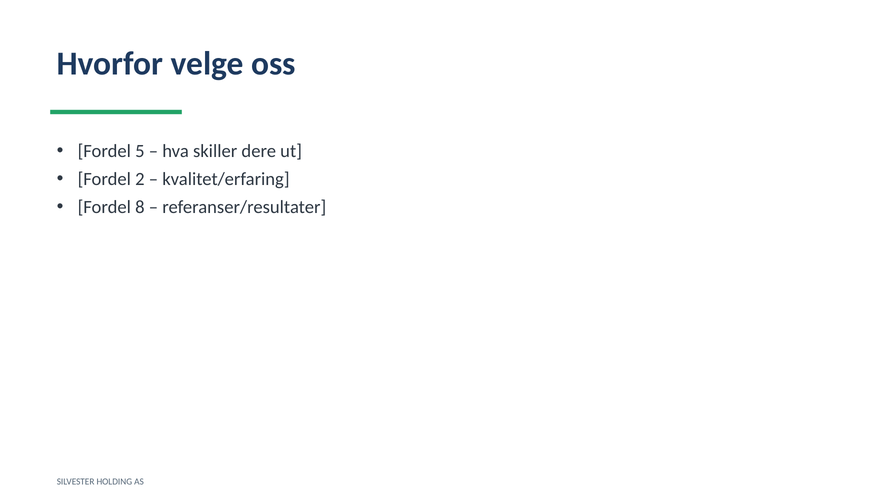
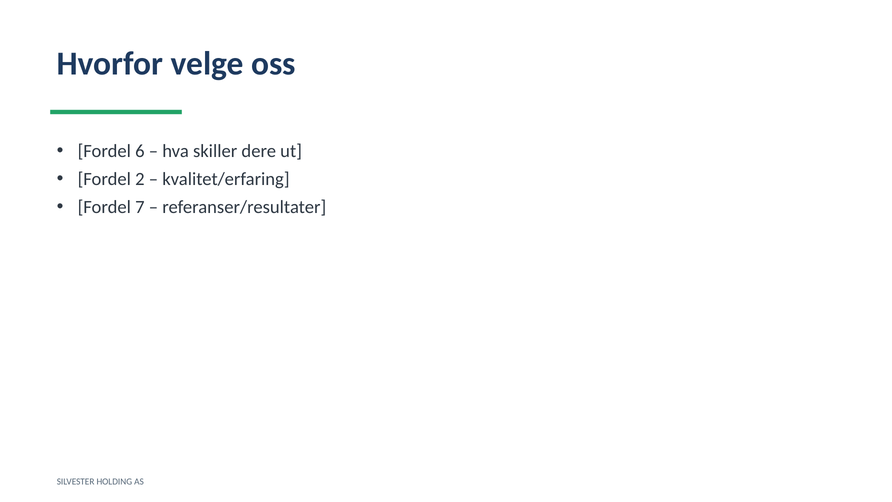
5: 5 -> 6 (140, 151)
8: 8 -> 7 (140, 207)
